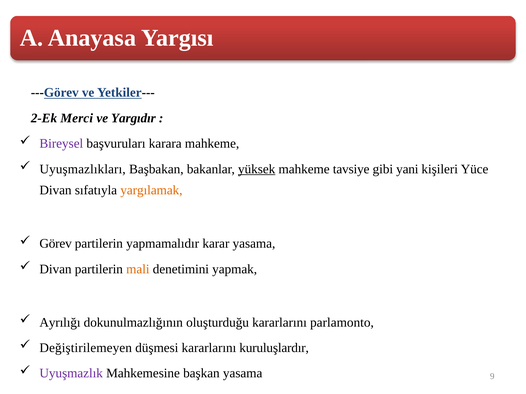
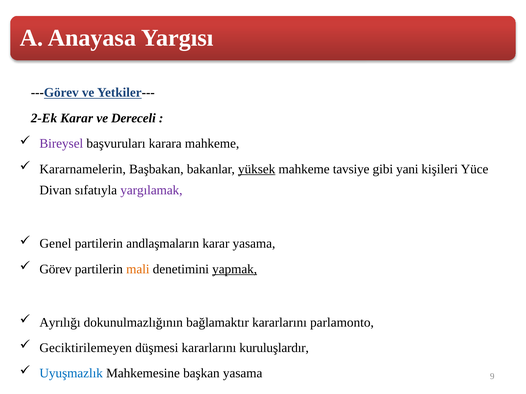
2-Ek Merci: Merci -> Karar (77, 118)
Yargıdır: Yargıdır -> Dereceli (133, 118)
Uyuşmazlıkları: Uyuşmazlıkları -> Kararnamelerin (83, 169)
yargılamak colour: orange -> purple (151, 191)
Görev: Görev -> Genel (55, 244)
yapmamalıdır: yapmamalıdır -> andlaşmaların (163, 244)
Divan: Divan -> Görev (56, 269)
yapmak underline: none -> present (235, 269)
oluşturduğu: oluşturduğu -> bağlamaktır (218, 323)
Değiştirilemeyen: Değiştirilemeyen -> Geciktirilemeyen (86, 348)
Uyuşmazlık colour: purple -> blue (71, 374)
